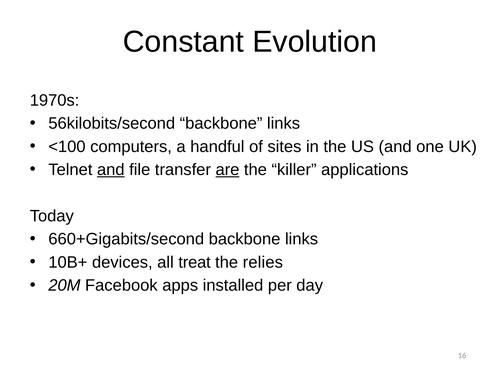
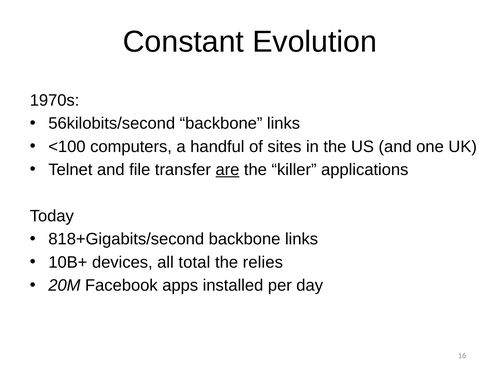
and underline: present -> none (111, 170)
660+Gigabits/second: 660+Gigabits/second -> 818+Gigabits/second (126, 239)
treat: treat -> total (194, 262)
